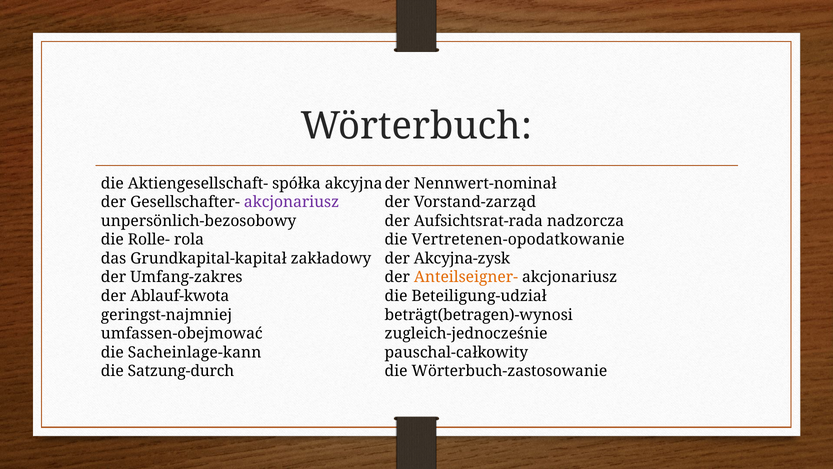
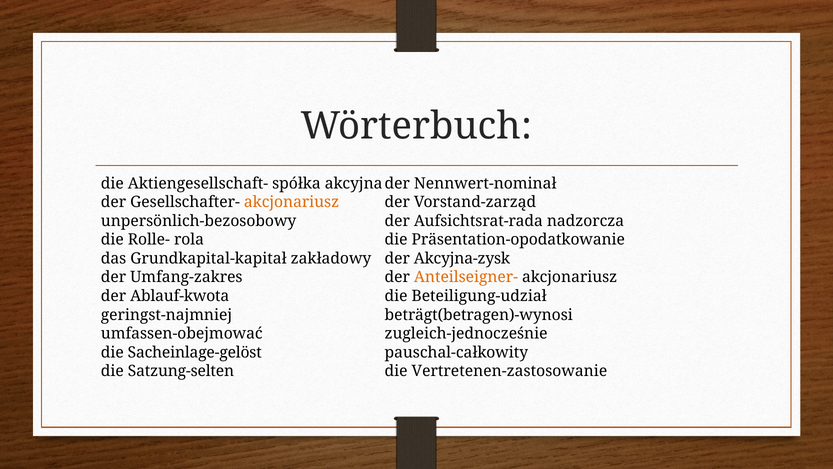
akcjonariusz colour: purple -> orange (292, 202)
Vertretenen-opodatkowanie: Vertretenen-opodatkowanie -> Präsentation-opodatkowanie (518, 240)
Sacheinlage-kann: Sacheinlage-kann -> Sacheinlage-gelöst (195, 352)
Satzung-durch: Satzung-durch -> Satzung-selten (181, 371)
Wörterbuch-zastosowanie: Wörterbuch-zastosowanie -> Vertretenen-zastosowanie (509, 371)
